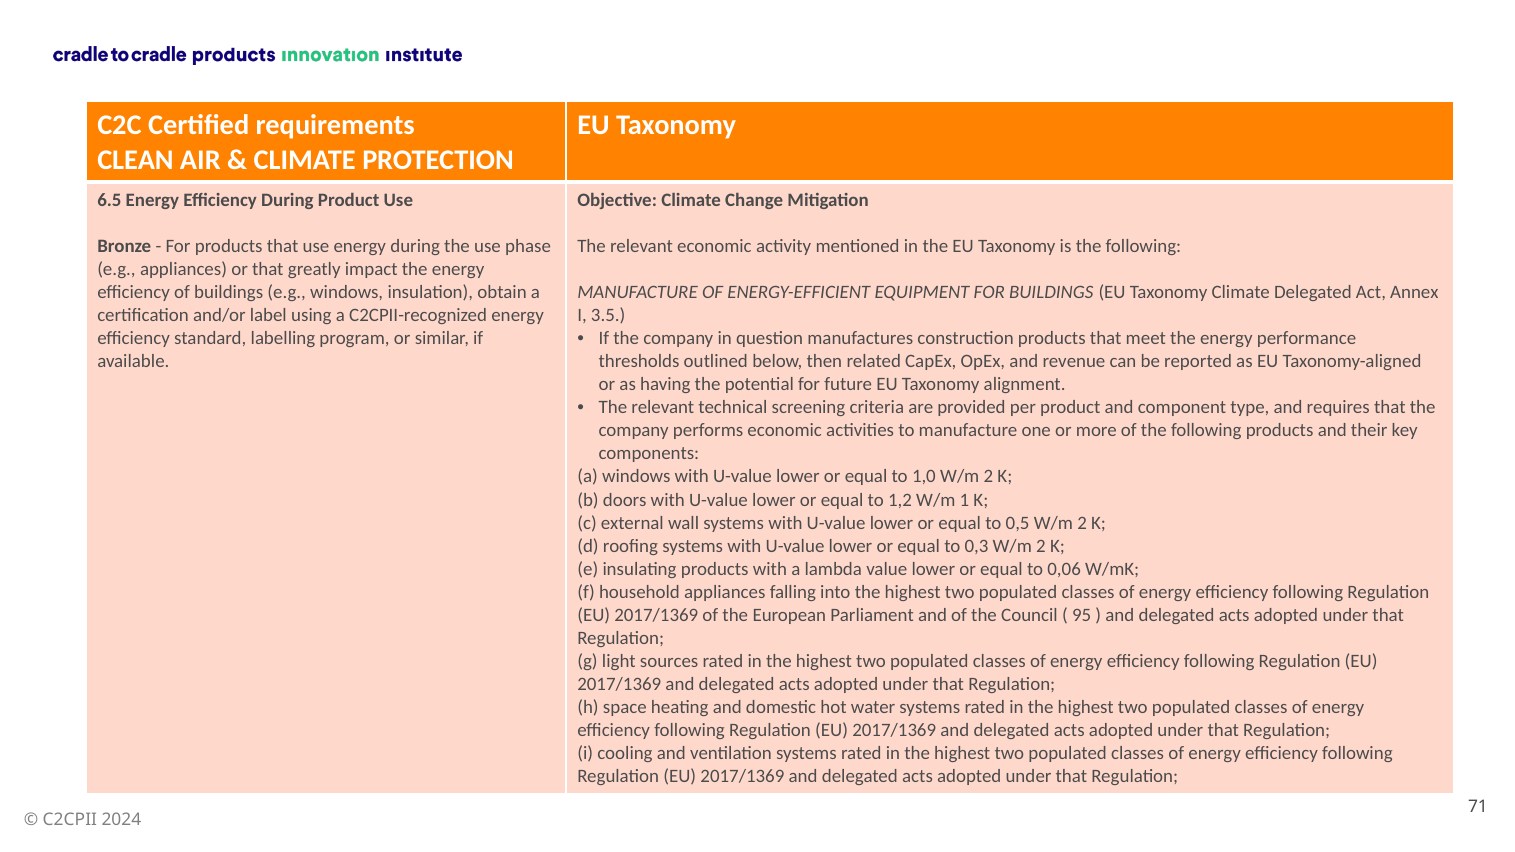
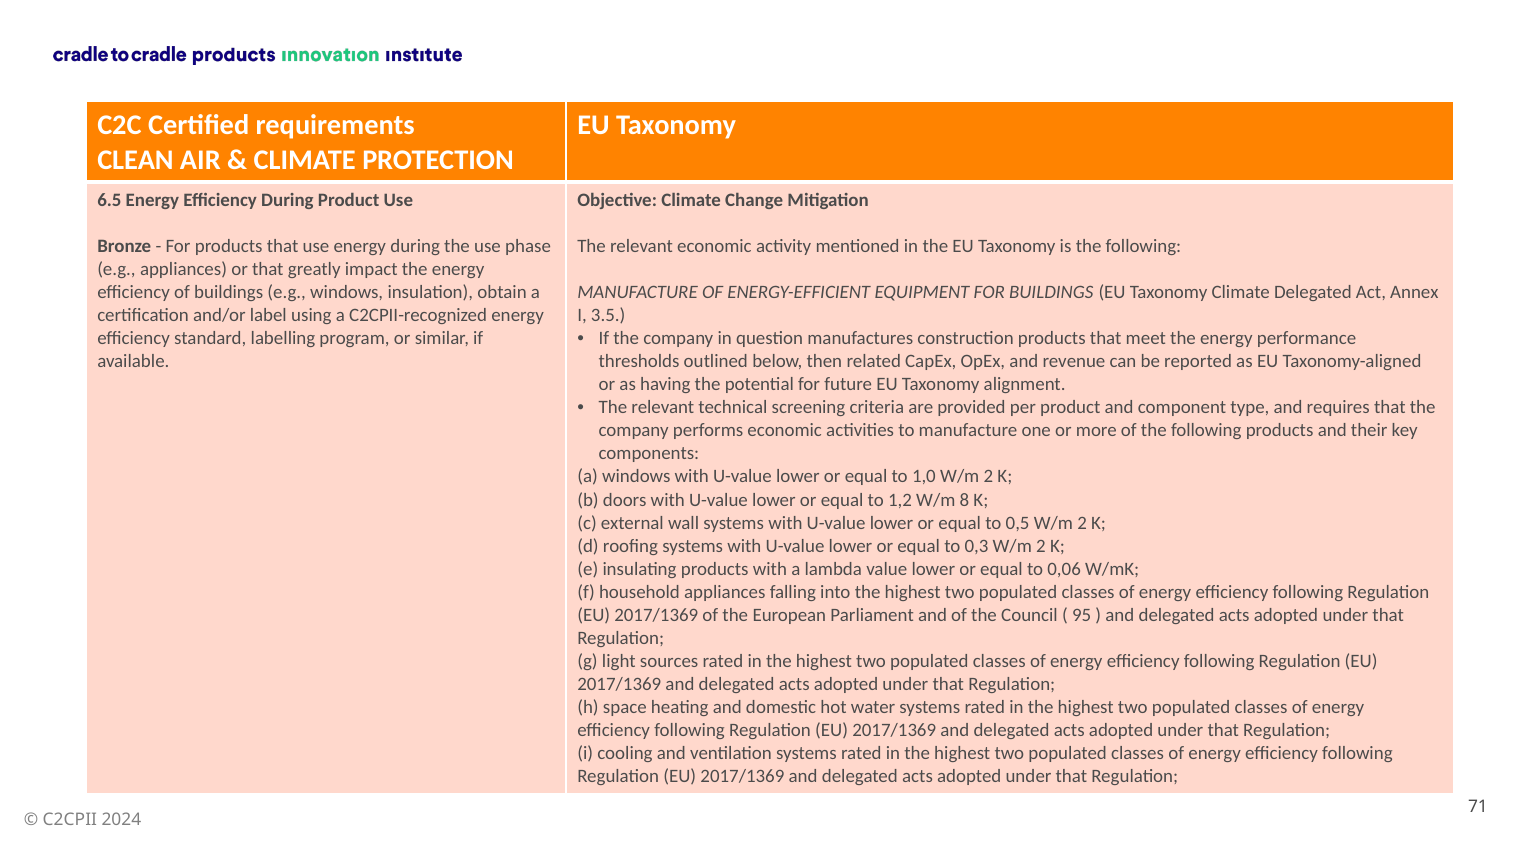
1: 1 -> 8 (964, 500)
